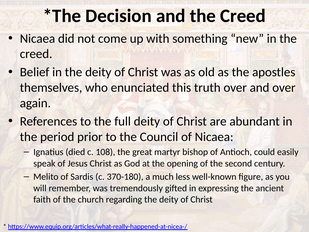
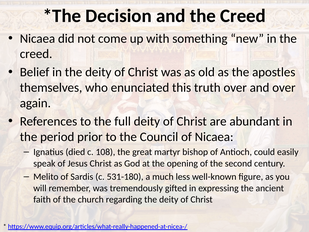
370-180: 370-180 -> 531-180 (125, 177)
